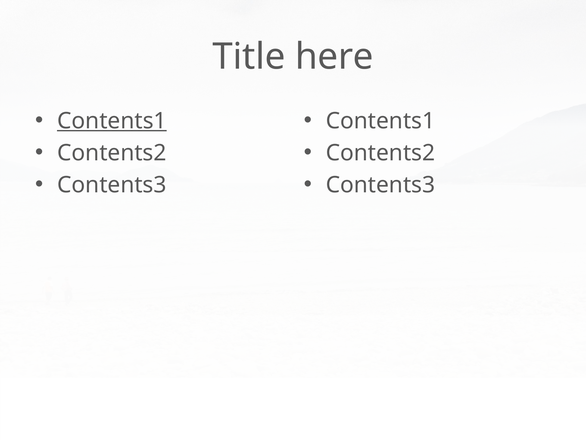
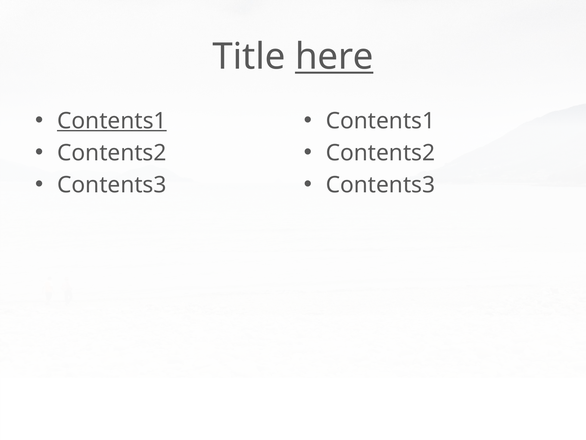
here underline: none -> present (334, 57)
